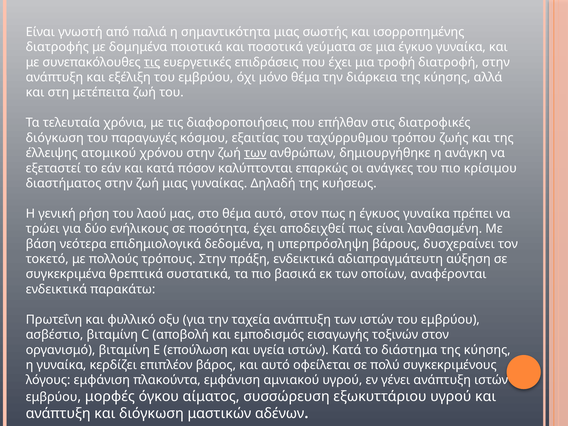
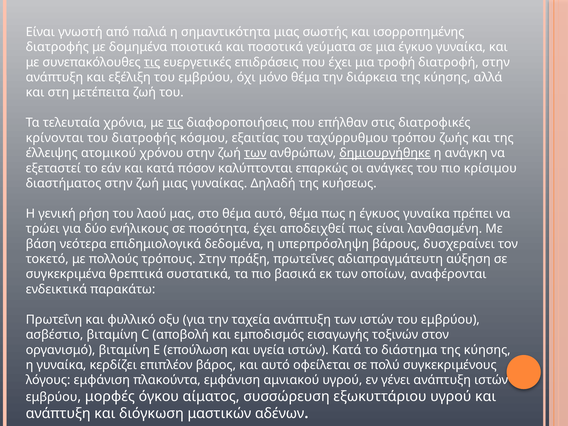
τις underline: none -> present (175, 123)
διόγκωση: διόγκωση -> κρίνονται (55, 138)
του παραγωγές: παραγωγές -> διατροφής (144, 138)
δημιουργήθηκε underline: none -> present (385, 153)
αυτό στον: στον -> θέμα (304, 214)
πράξη ενδεικτικά: ενδεικτικά -> πρωτεΐνες (304, 259)
